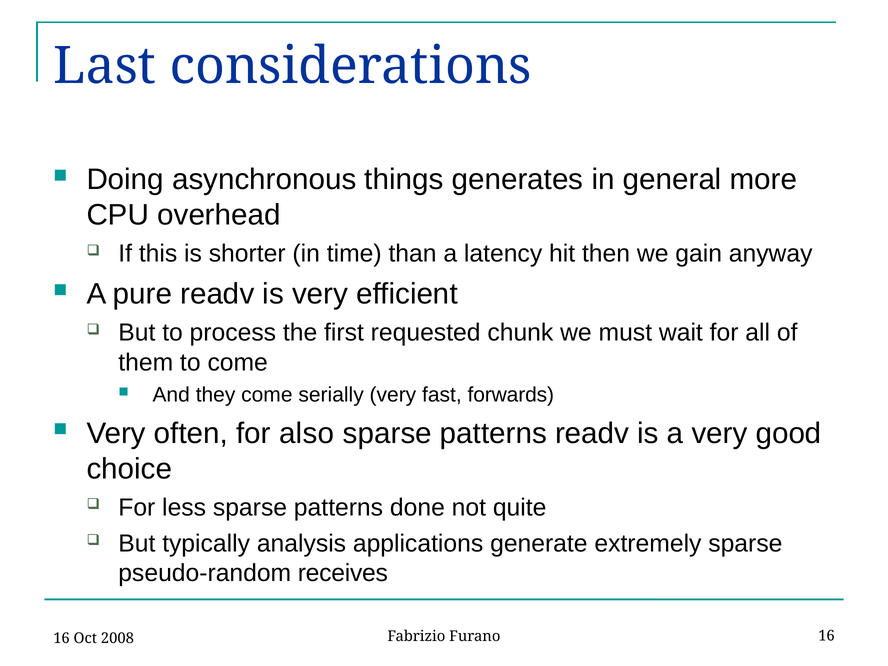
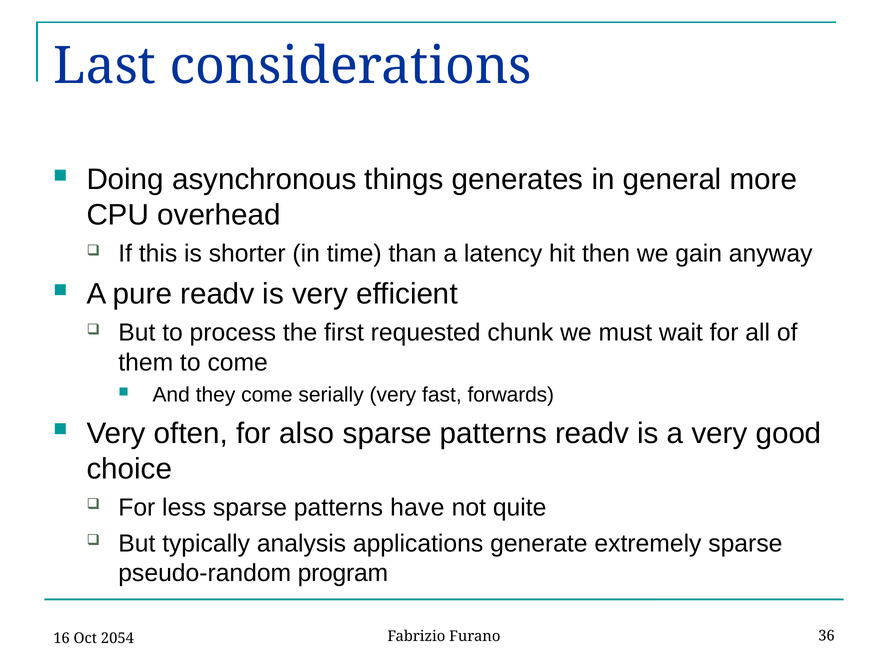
done: done -> have (417, 507)
receives: receives -> program (343, 573)
Furano 16: 16 -> 36 (827, 636)
2008: 2008 -> 2054 (117, 638)
